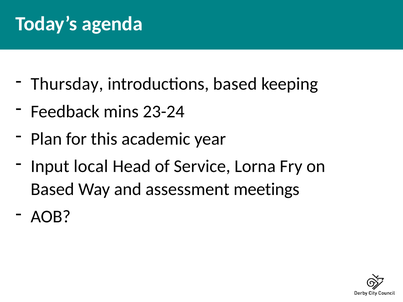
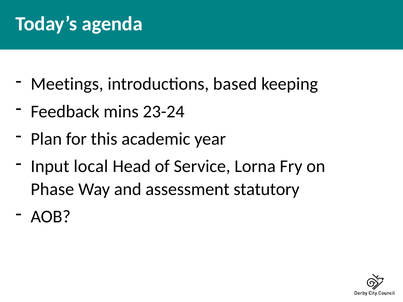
Thursday: Thursday -> Meetings (67, 84)
Based: Based -> Phase (52, 189)
meetings: meetings -> statutory (266, 189)
